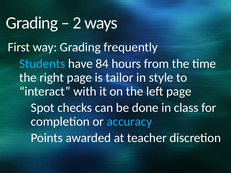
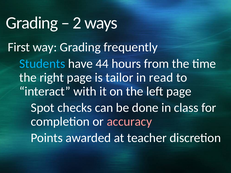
84: 84 -> 44 (102, 64)
style: style -> read (161, 78)
accuracy colour: light blue -> pink (129, 122)
